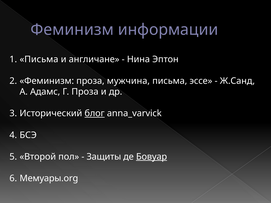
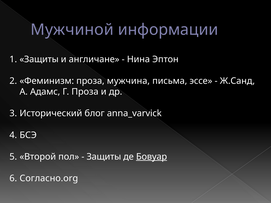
Феминизм: Феминизм -> Мужчиной (72, 30)
Письма: Письма -> Защиты (39, 59)
блог underline: present -> none (95, 114)
Мемуары.org: Мемуары.org -> Согласно.org (49, 179)
